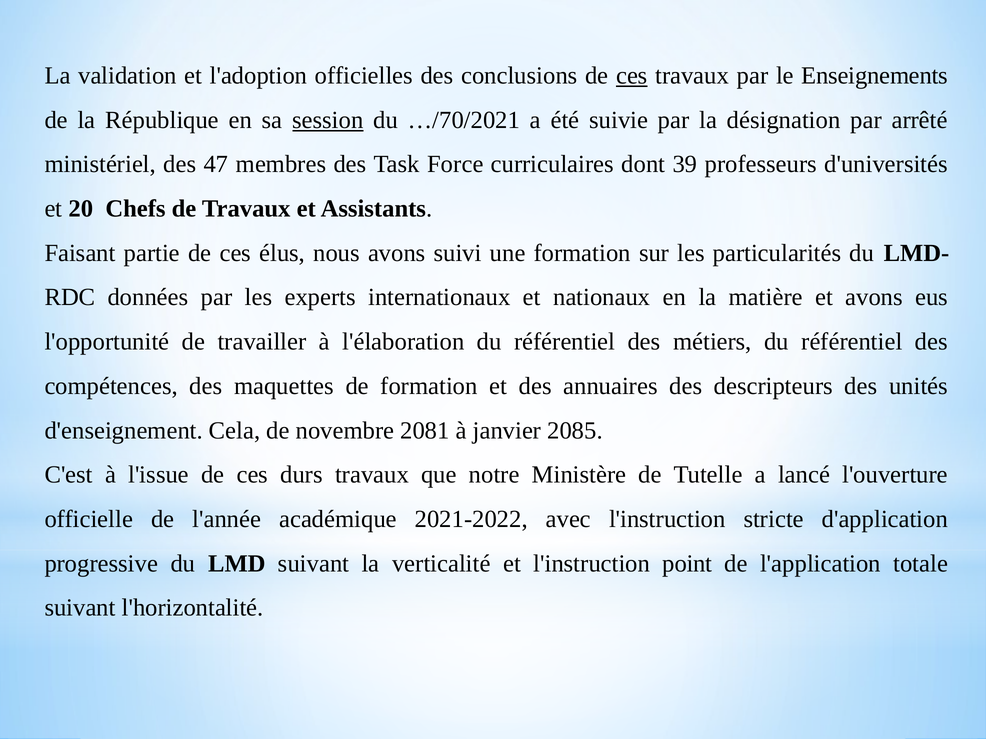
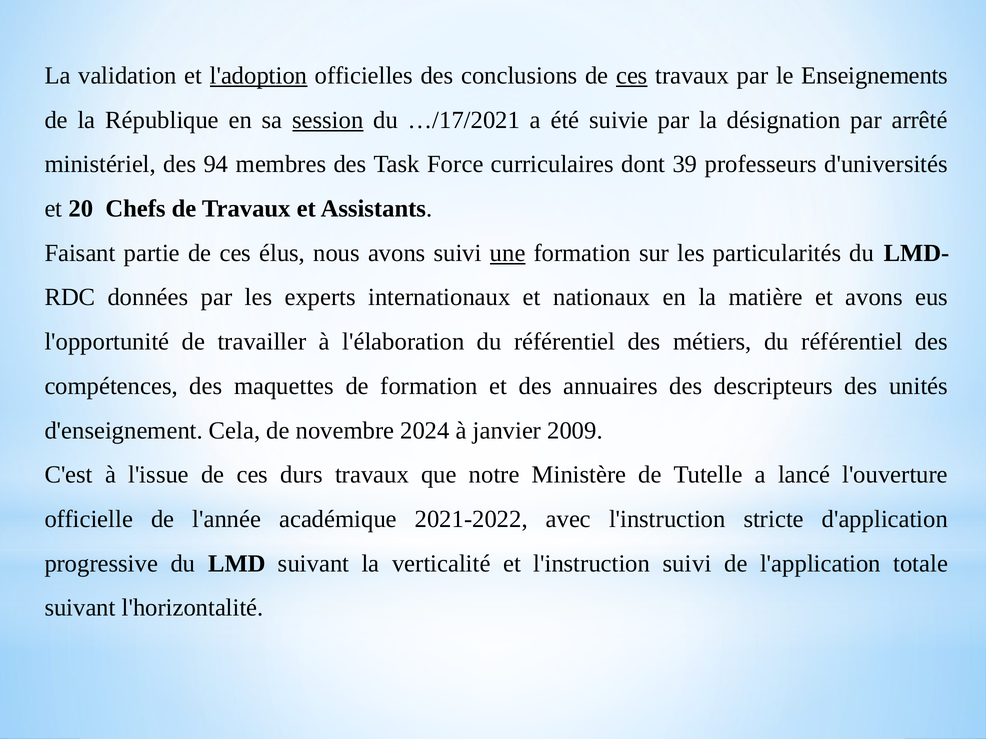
l'adoption underline: none -> present (259, 76)
…/70/2021: …/70/2021 -> …/17/2021 (464, 120)
47: 47 -> 94 (216, 164)
une underline: none -> present (508, 253)
2081: 2081 -> 2024 (425, 431)
2085: 2085 -> 2009 (575, 431)
l'instruction point: point -> suivi (687, 564)
